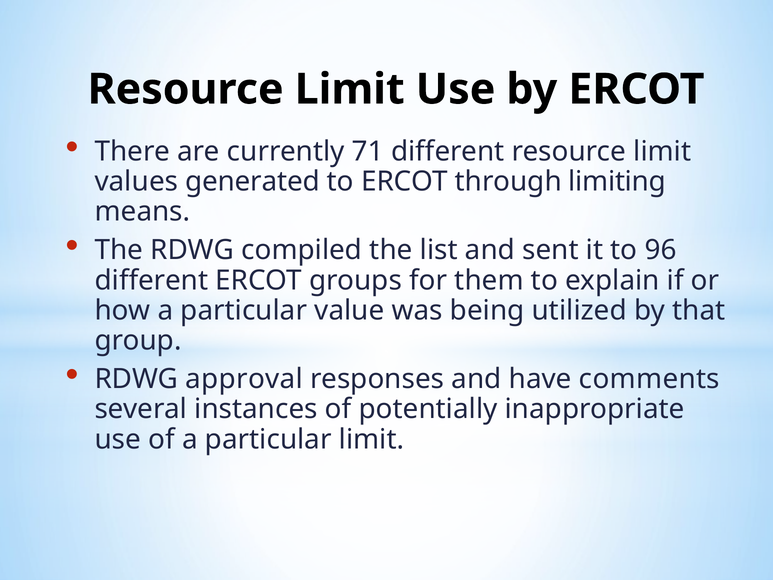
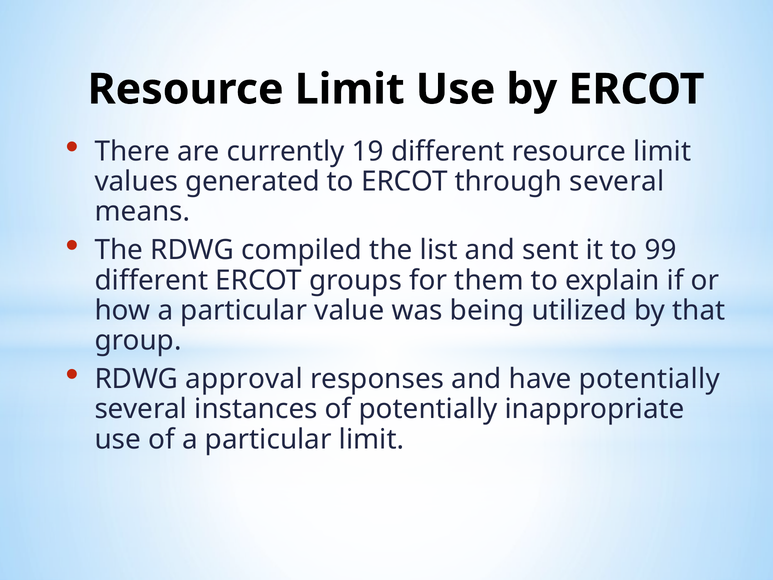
71: 71 -> 19 (368, 151)
through limiting: limiting -> several (617, 182)
96: 96 -> 99 (661, 250)
have comments: comments -> potentially (649, 379)
